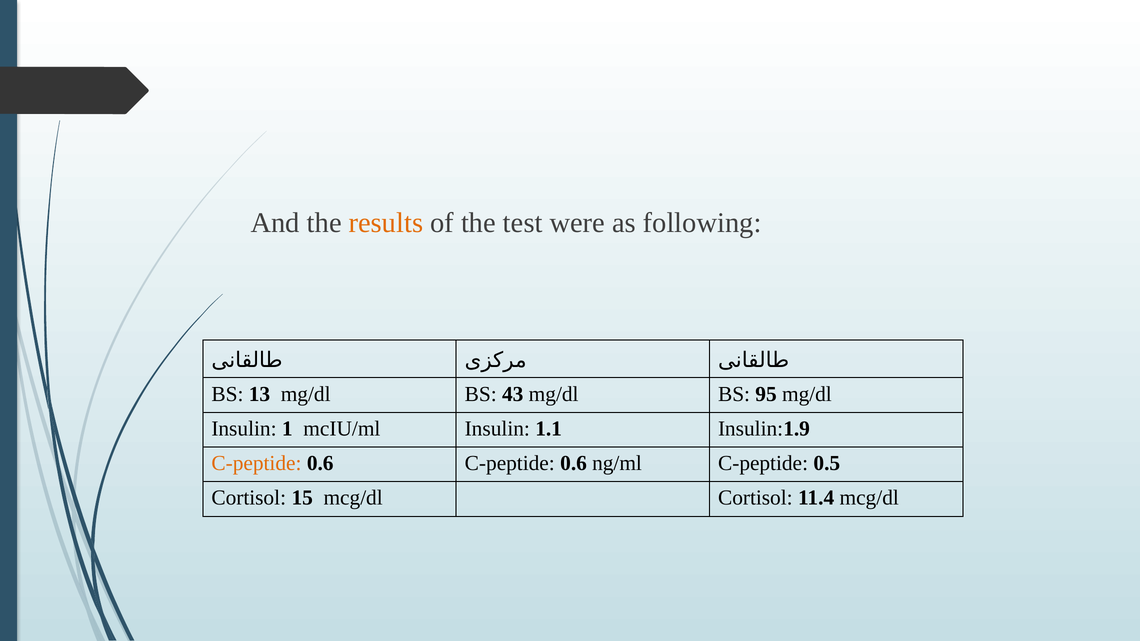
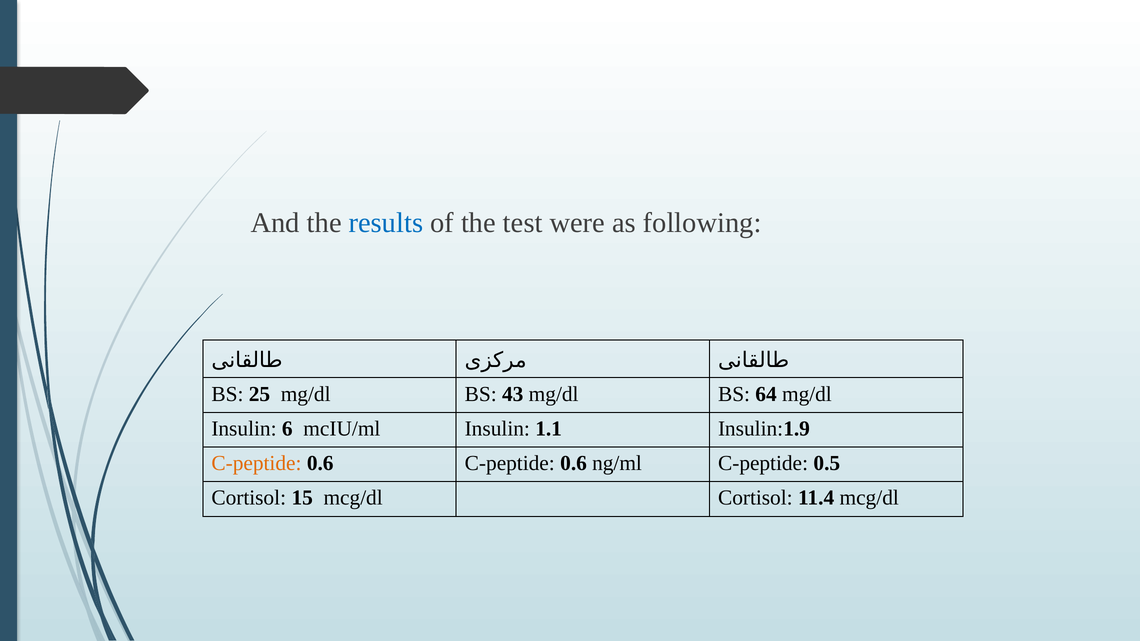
results colour: orange -> blue (386, 223)
13: 13 -> 25 (259, 394)
95: 95 -> 64 (766, 394)
1: 1 -> 6 (287, 429)
